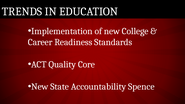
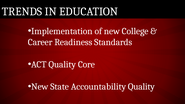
Accountability Spence: Spence -> Quality (141, 87)
